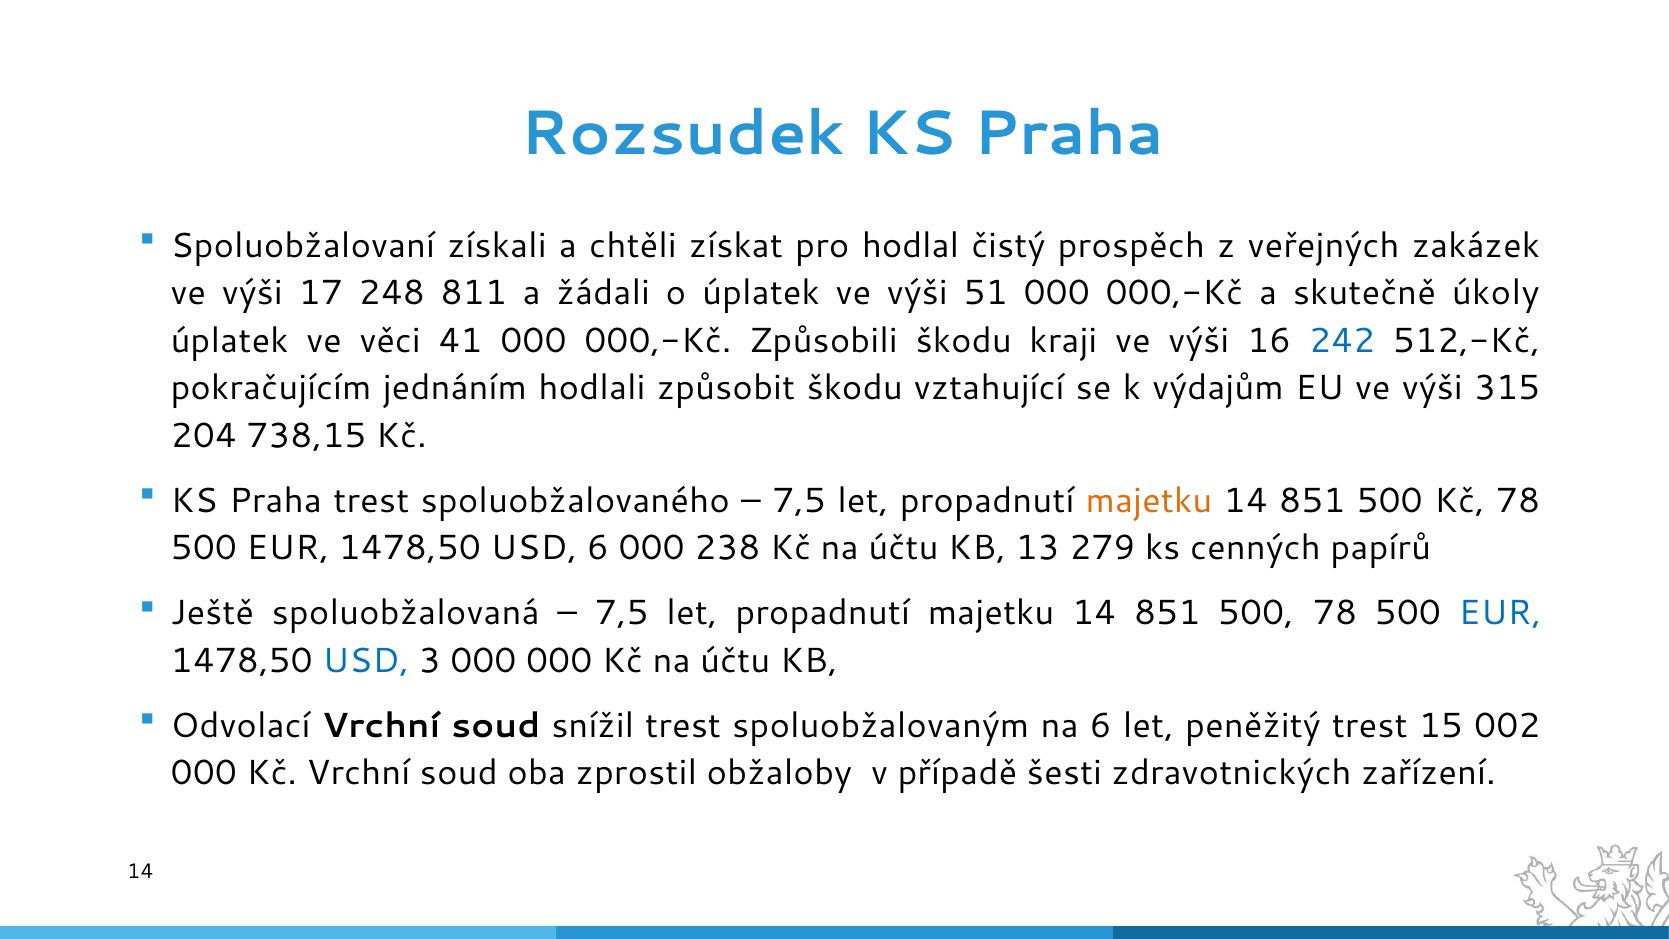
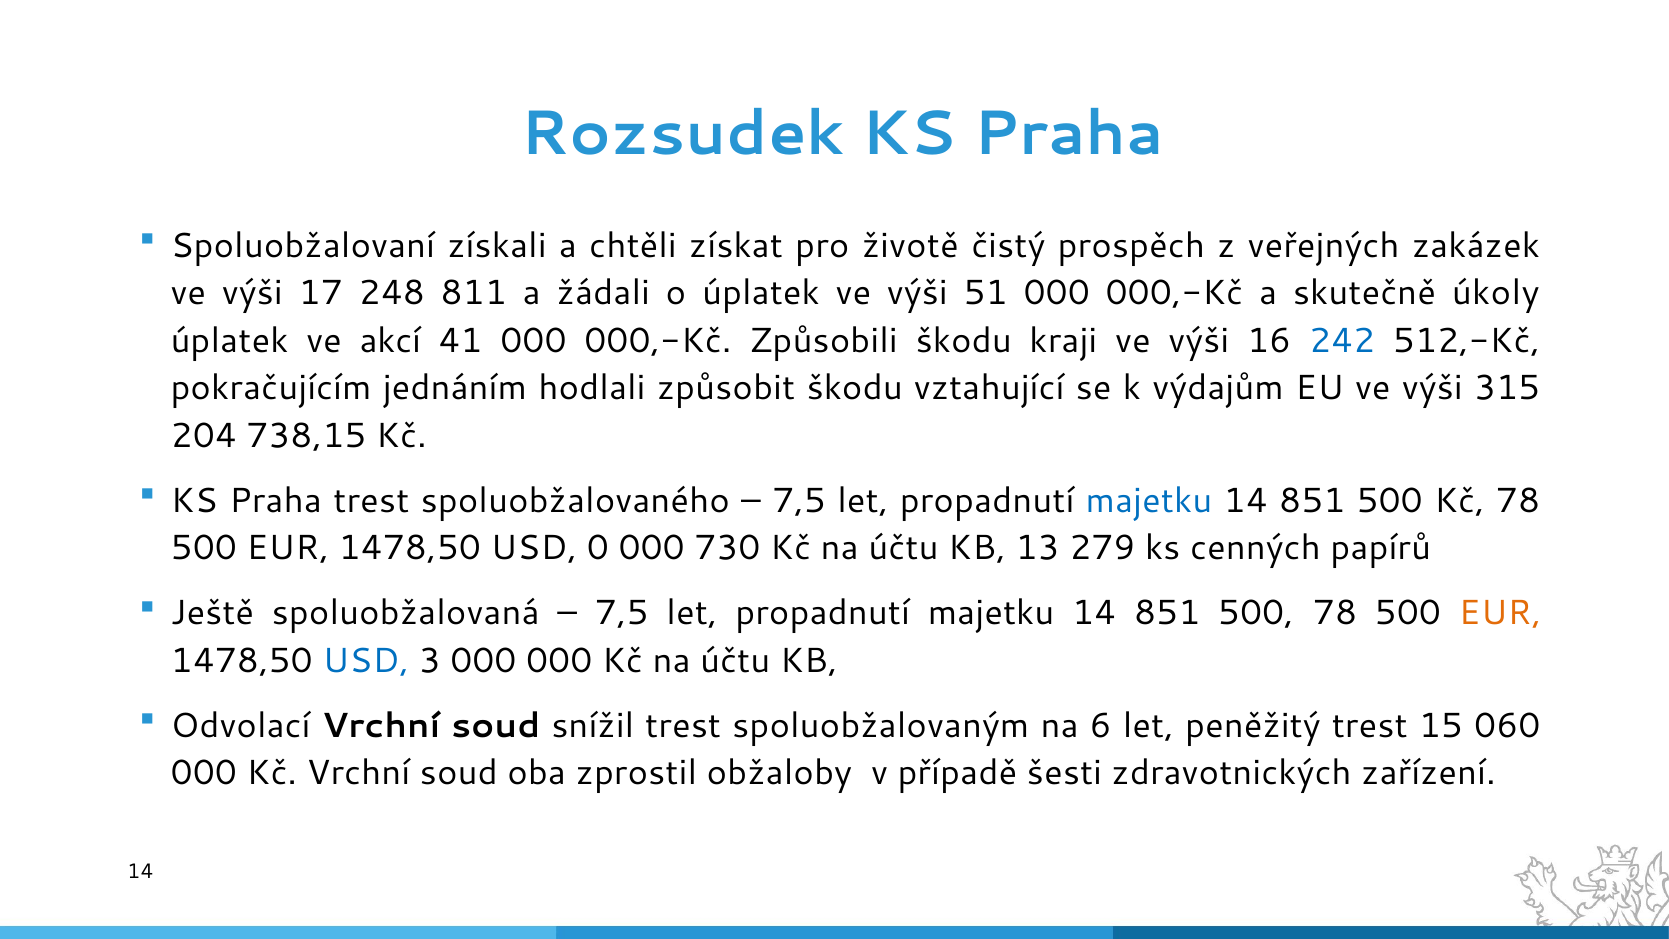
hodlal: hodlal -> životě (910, 245)
věci: věci -> akcí (390, 341)
majetku colour: orange -> blue (1149, 501)
USD 6: 6 -> 0 (598, 548)
238: 238 -> 730 (727, 548)
EUR colour: blue -> orange (1500, 613)
002: 002 -> 060 (1507, 726)
